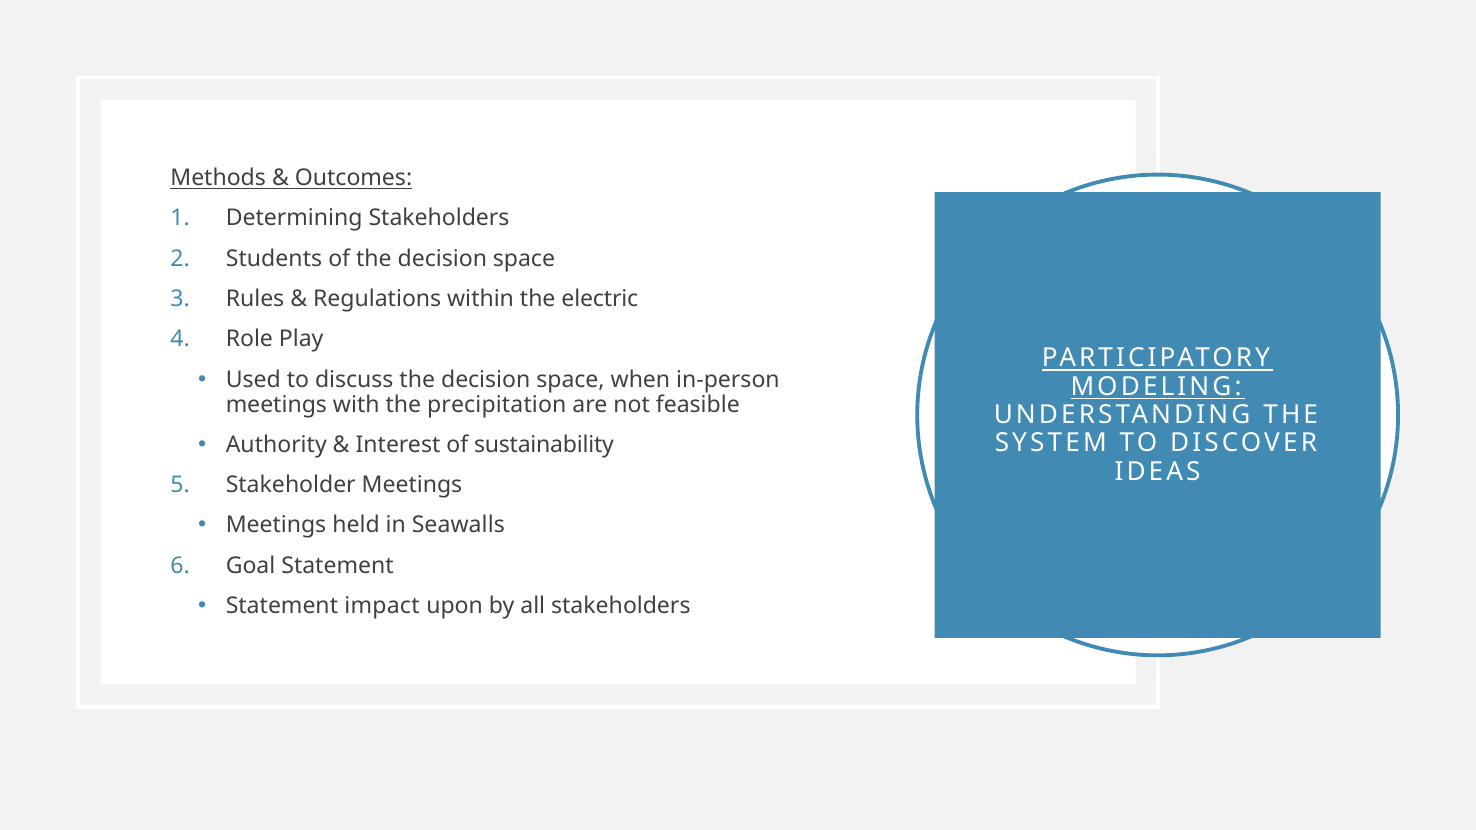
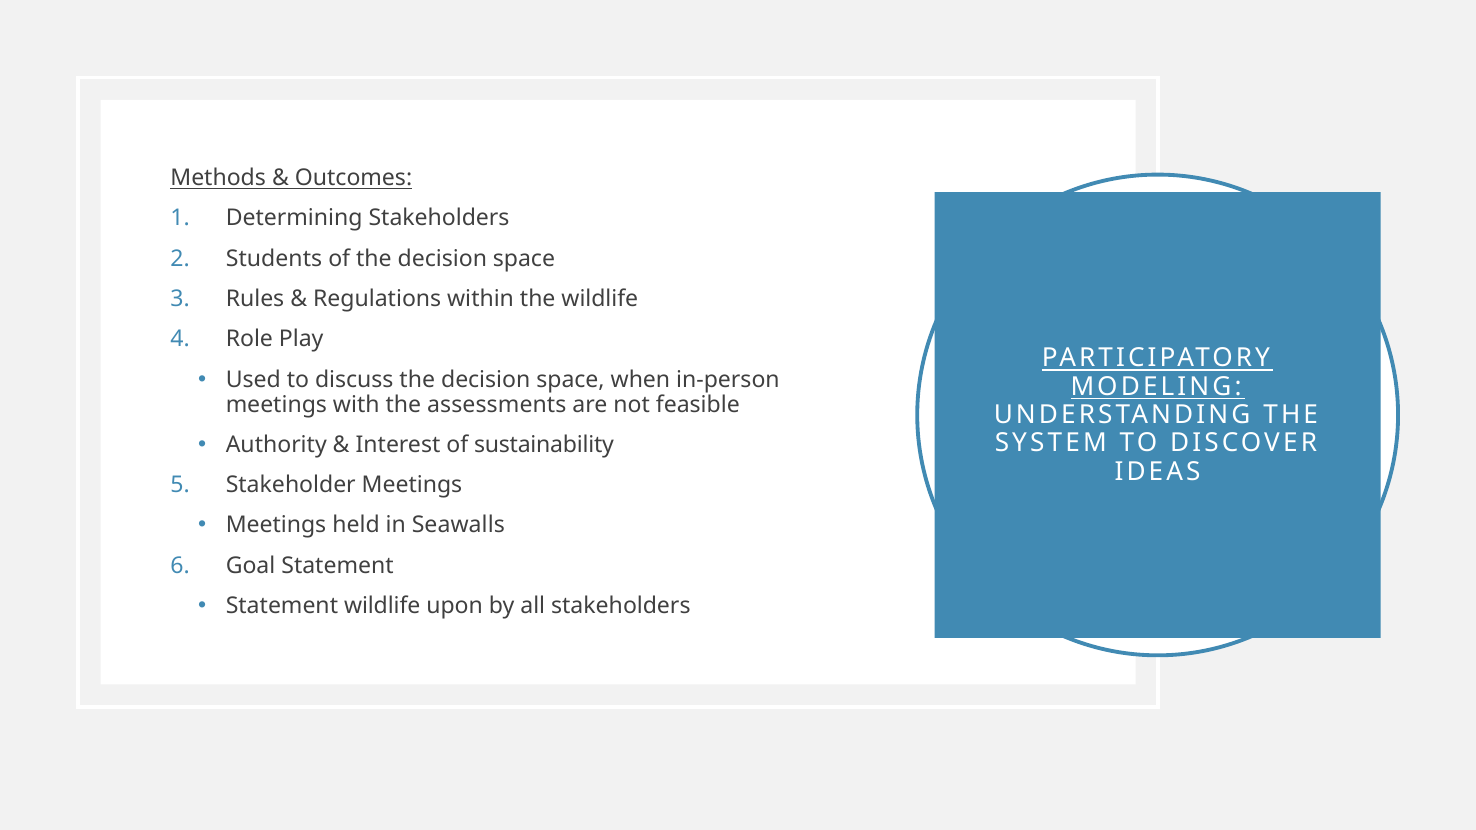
the electric: electric -> wildlife (600, 299)
precipitation: precipitation -> assessments (497, 405)
Statement impact: impact -> wildlife (382, 606)
